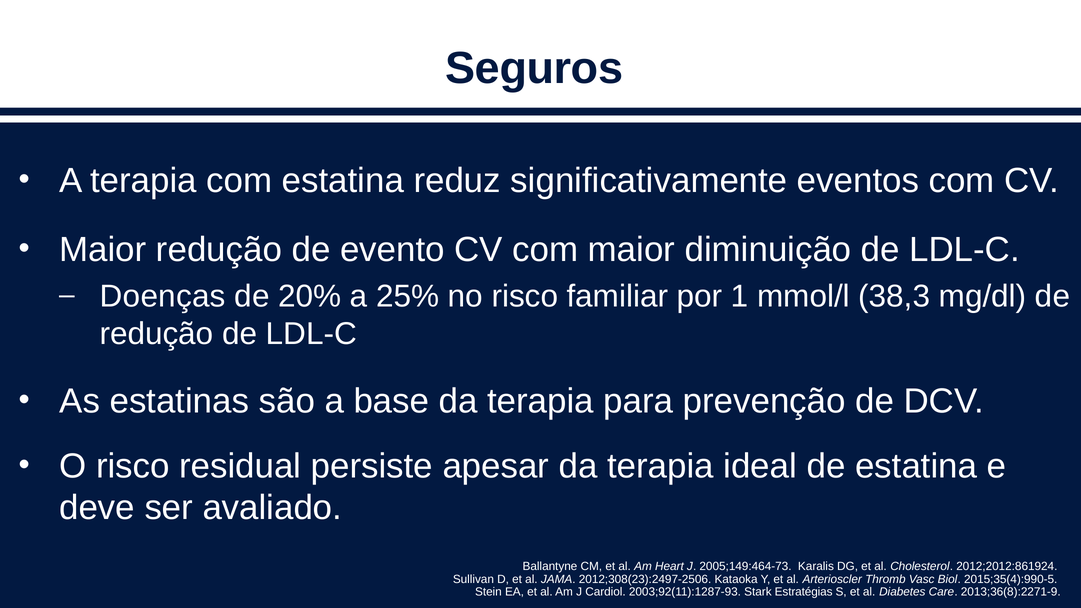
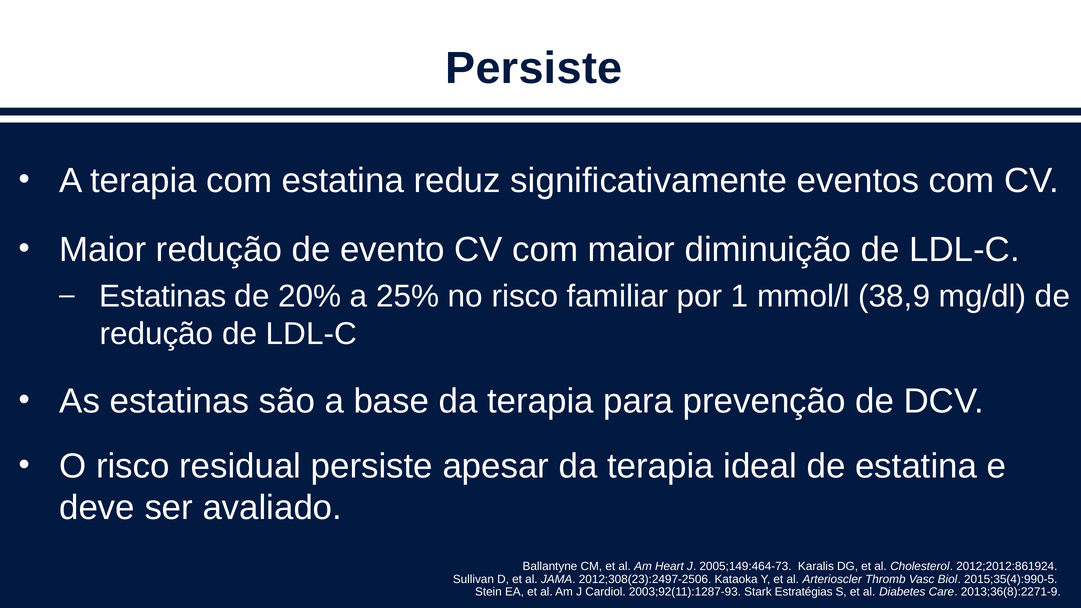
Seguros: Seguros -> Persiste (534, 68)
Doenças: Doenças -> Estatinas (163, 296)
38,3: 38,3 -> 38,9 (894, 296)
